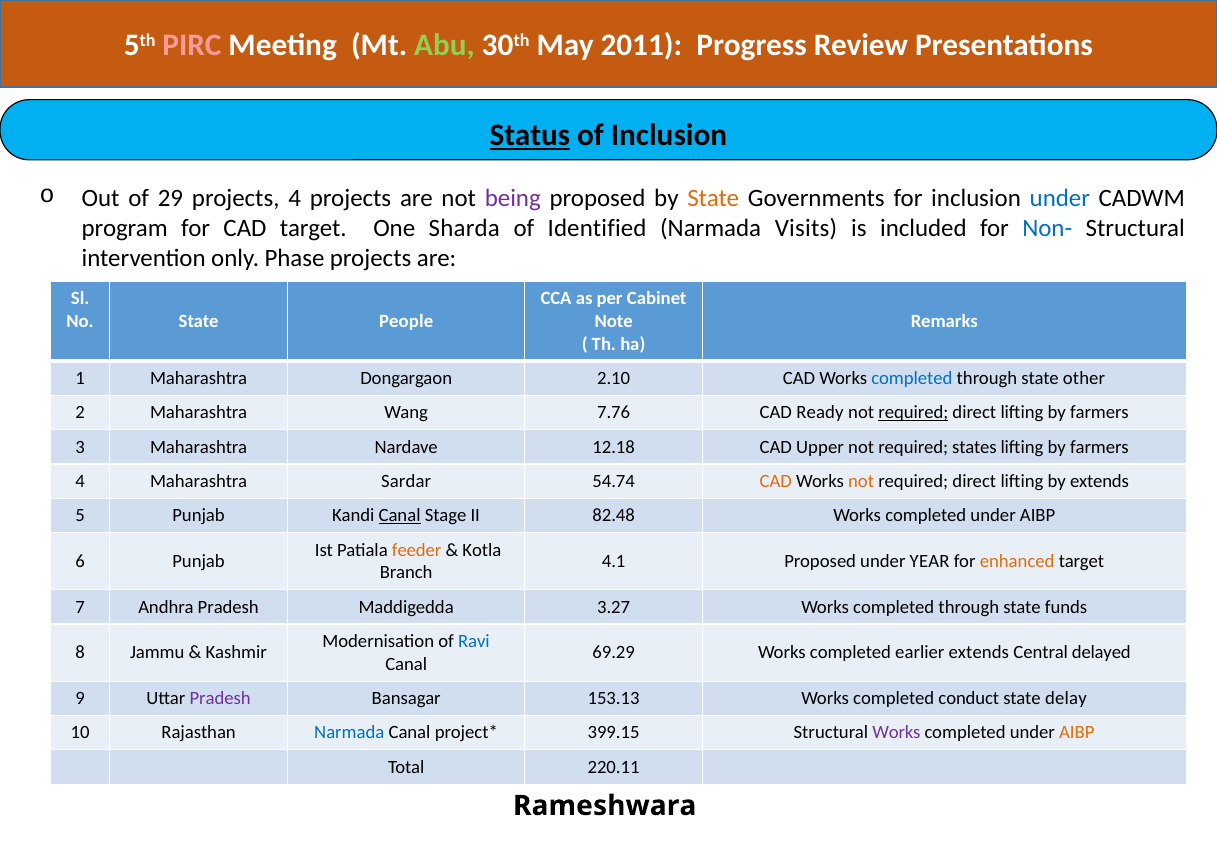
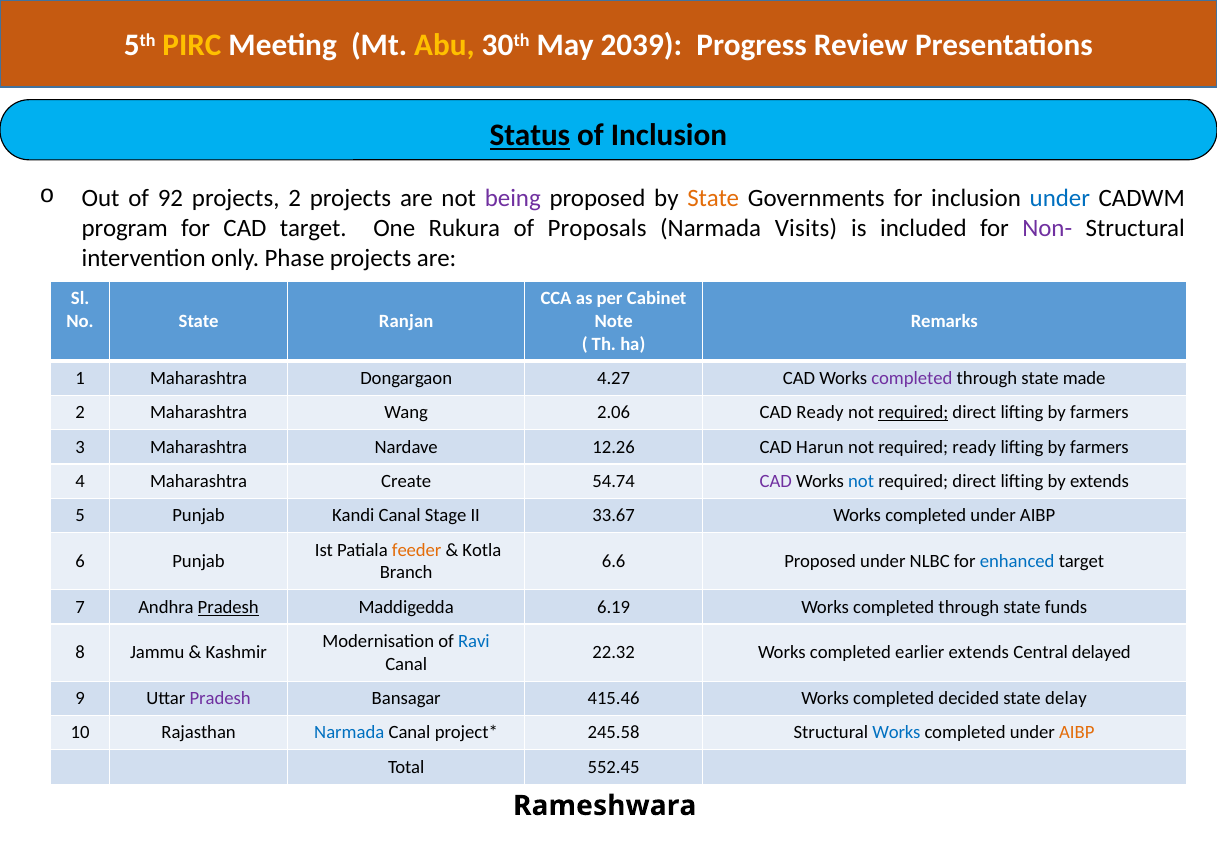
PIRC colour: pink -> yellow (192, 46)
Abu colour: light green -> yellow (444, 46)
2011: 2011 -> 2039 (641, 46)
29: 29 -> 92 (170, 198)
projects 4: 4 -> 2 (295, 198)
Sharda: Sharda -> Rukura (464, 228)
Identified: Identified -> Proposals (597, 228)
Non- colour: blue -> purple (1047, 228)
People: People -> Ranjan (406, 321)
2.10: 2.10 -> 4.27 (614, 378)
completed colour: blue -> purple (912, 378)
other: other -> made (1084, 378)
7.76: 7.76 -> 2.06 (614, 412)
12.18: 12.18 -> 12.26 (614, 447)
Upper: Upper -> Harun (820, 447)
required states: states -> ready (974, 447)
Sardar: Sardar -> Create (406, 481)
CAD colour: orange -> purple (776, 481)
not colour: orange -> blue (861, 481)
Canal underline: present -> none (400, 515)
82.48: 82.48 -> 33.67 (614, 515)
4.1: 4.1 -> 6.6 (614, 561)
YEAR: YEAR -> NLBC (930, 561)
enhanced colour: orange -> blue (1017, 561)
Pradesh underline: none -> present (228, 607)
3.27: 3.27 -> 6.19 (614, 607)
69.29: 69.29 -> 22.32 (614, 652)
153.13: 153.13 -> 415.46 (614, 698)
conduct: conduct -> decided (969, 698)
399.15: 399.15 -> 245.58 (614, 732)
Works colour: purple -> blue (896, 732)
220.11: 220.11 -> 552.45 (614, 767)
